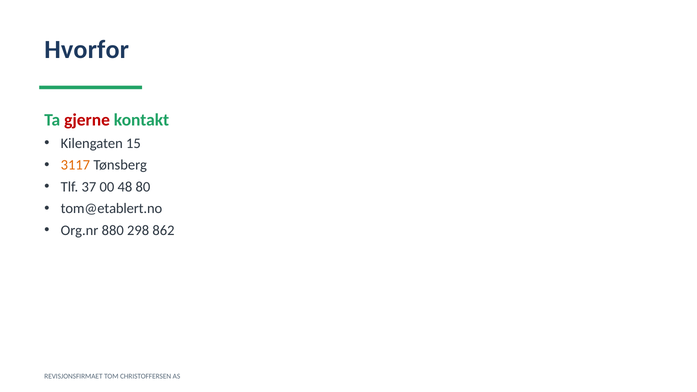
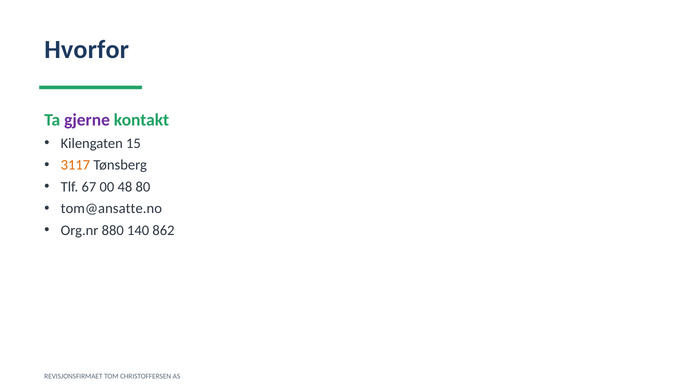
gjerne colour: red -> purple (87, 120)
37: 37 -> 67 (89, 187)
tom@etablert.no: tom@etablert.no -> tom@ansatte.no (111, 209)
298: 298 -> 140 (138, 231)
